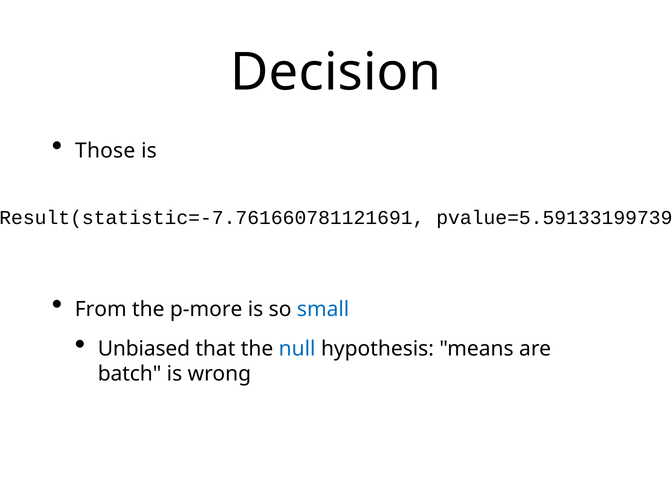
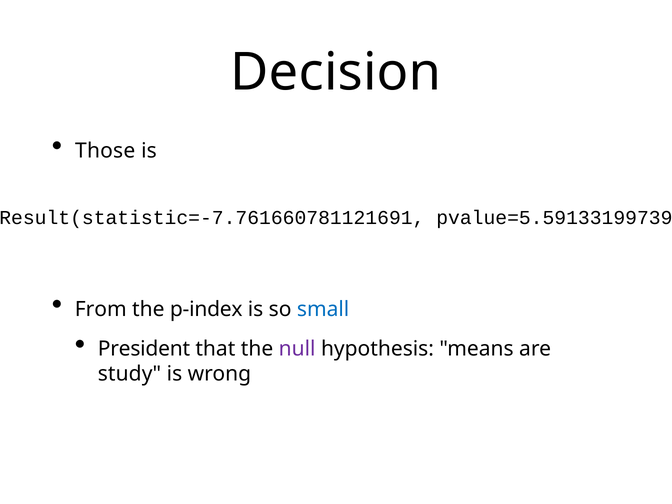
p-more: p-more -> p-index (206, 309)
Unbiased: Unbiased -> President (144, 349)
null colour: blue -> purple (297, 349)
batch: batch -> study (129, 374)
